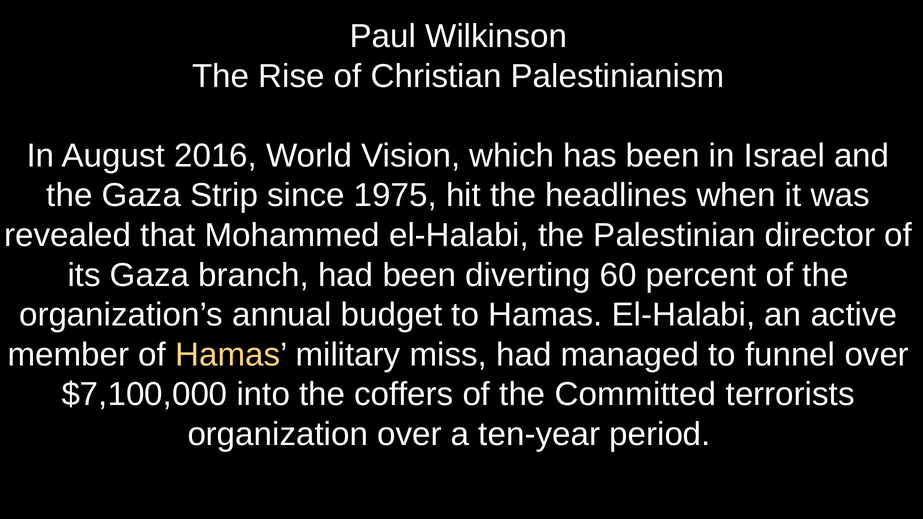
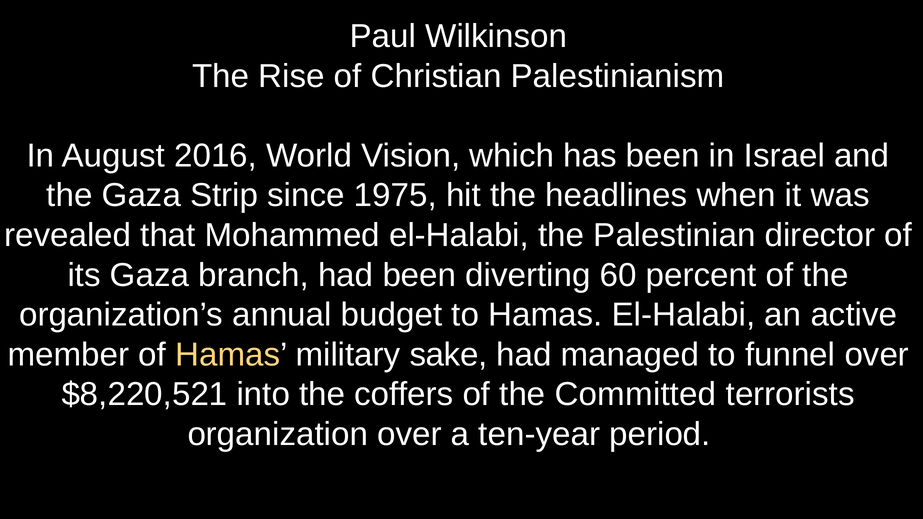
miss: miss -> sake (449, 355)
$7,100,000: $7,100,000 -> $8,220,521 (144, 395)
